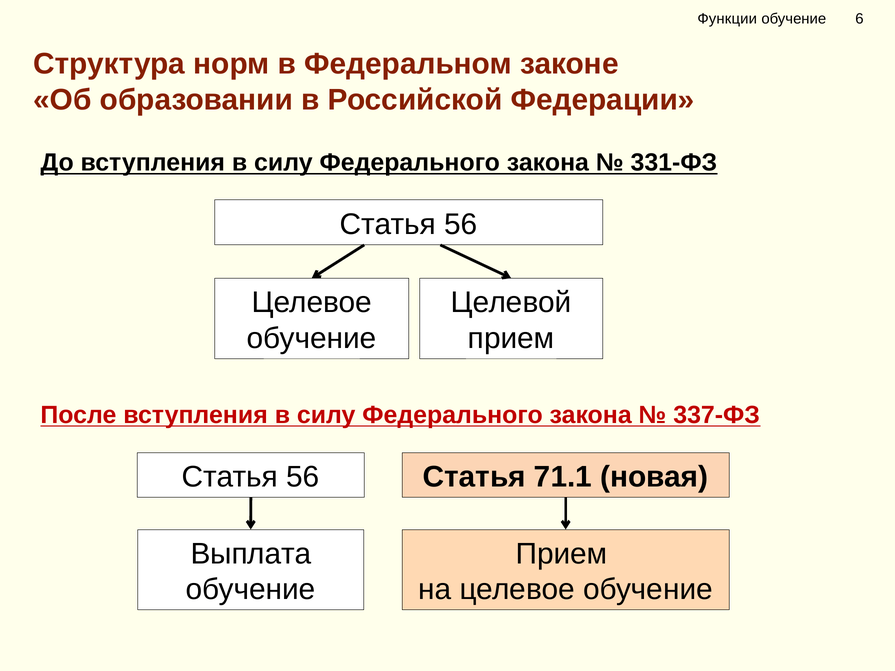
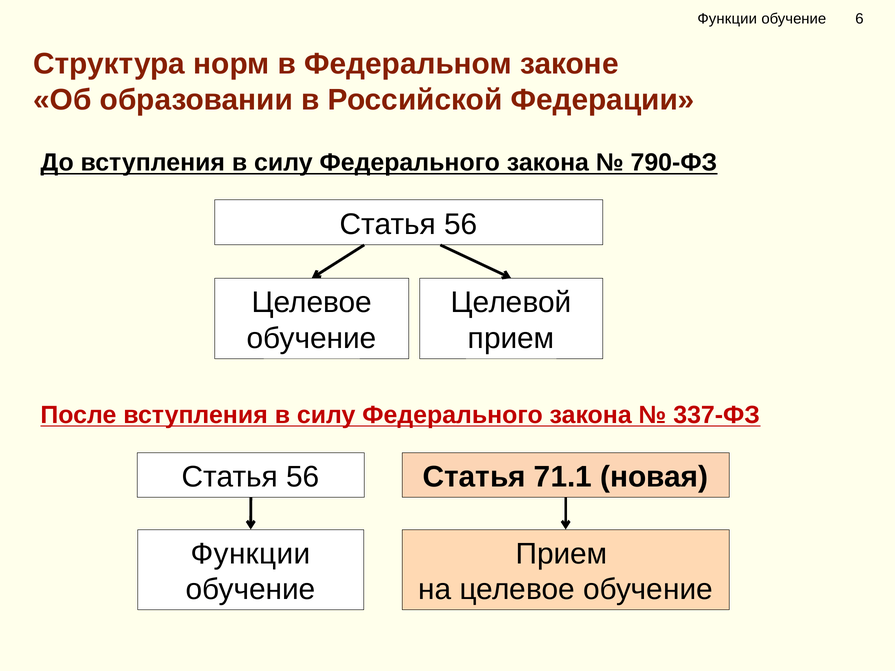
331-ФЗ: 331-ФЗ -> 790-ФЗ (674, 163)
Выплата: Выплата -> Функции (251, 554)
